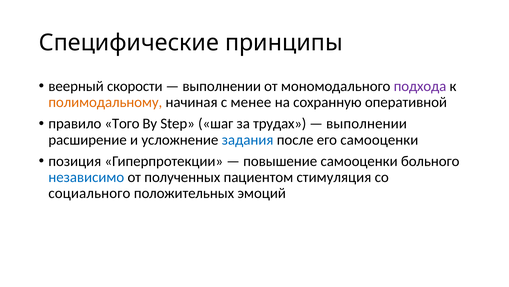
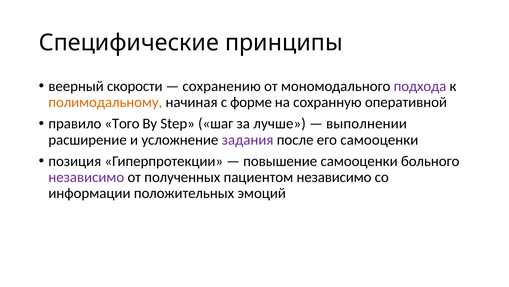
выполнении: выполнении -> сохранению (222, 86)
менее: менее -> форме (251, 102)
трудах: трудах -> лучше (280, 123)
задания colour: blue -> purple (248, 139)
независимо colour: blue -> purple (86, 177)
пациентом стимуляция: стимуляция -> независимо (334, 177)
социального: социального -> информации (89, 193)
